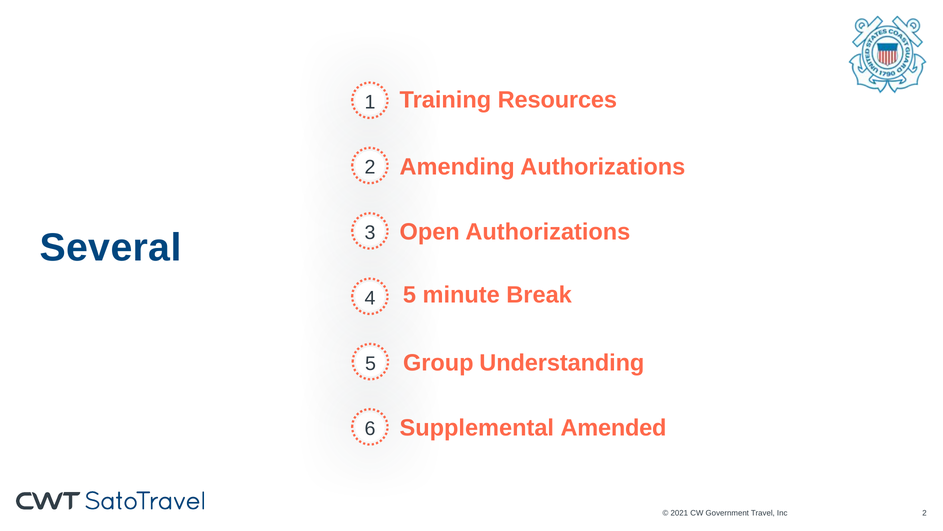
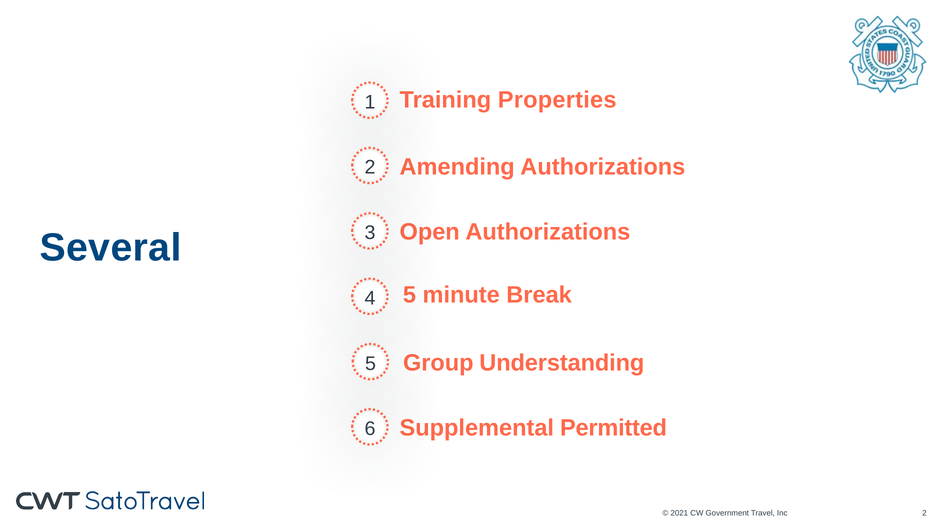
Resources: Resources -> Properties (557, 100)
Amended: Amended -> Permitted (614, 427)
